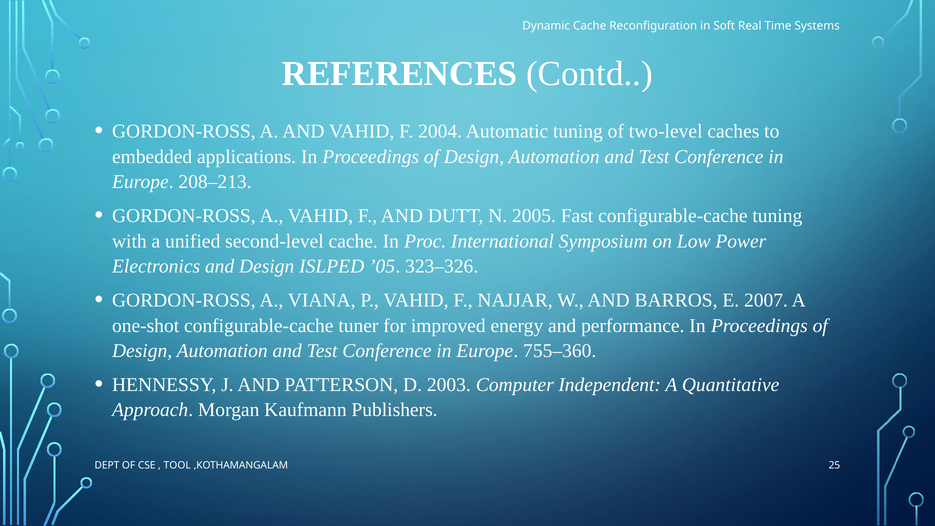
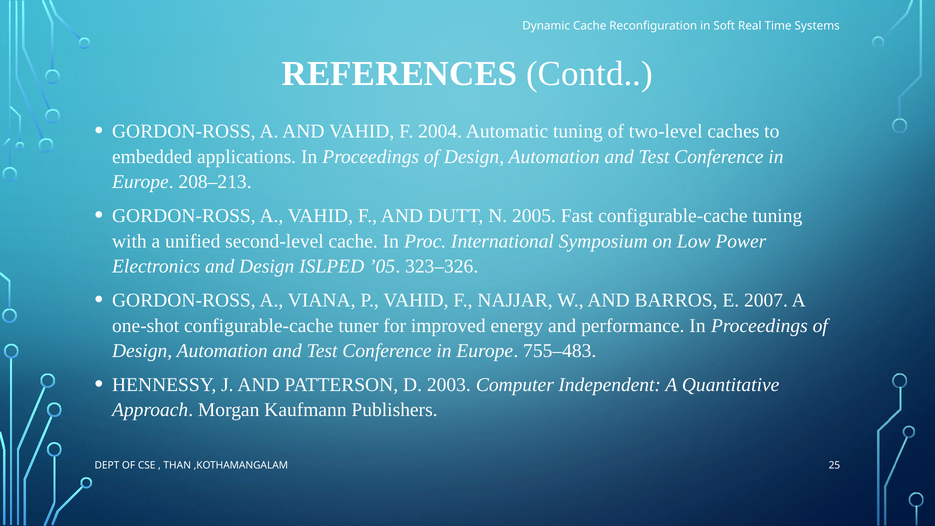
755–360: 755–360 -> 755–483 (560, 351)
TOOL: TOOL -> THAN (177, 465)
